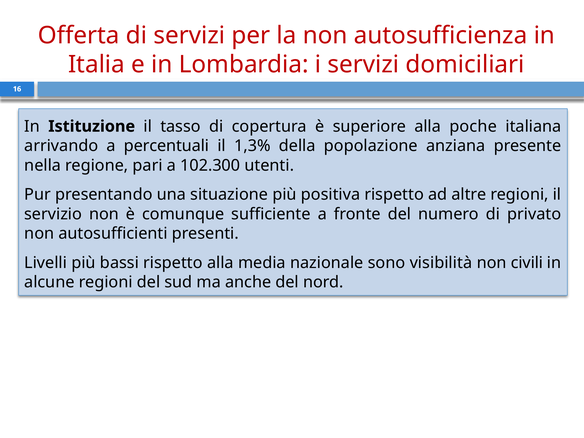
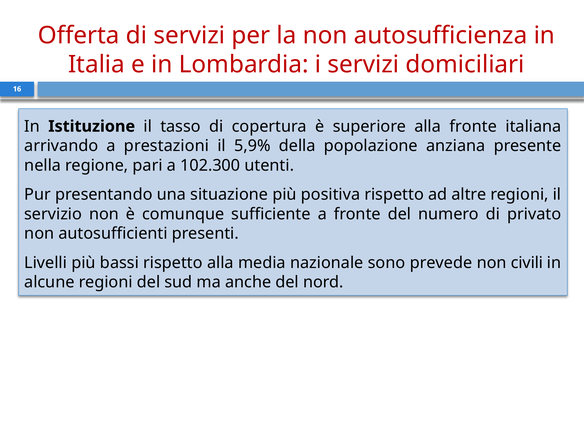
alla poche: poche -> fronte (473, 126)
percentuali: percentuali -> prestazioni (166, 146)
1,3%: 1,3% -> 5,9% (252, 146)
visibilità: visibilità -> prevede (441, 263)
